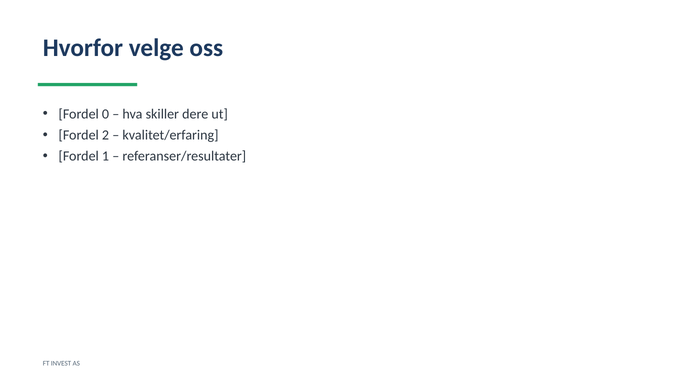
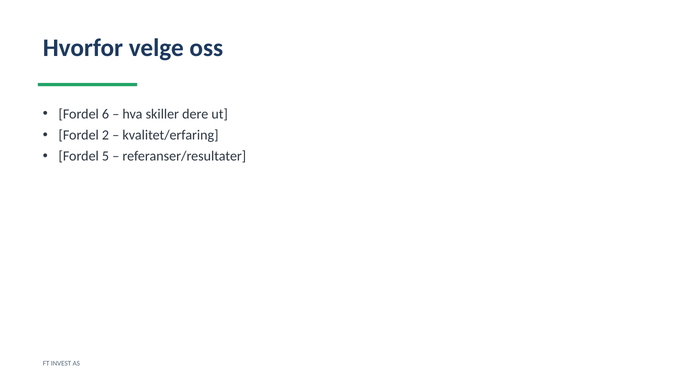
0: 0 -> 6 (106, 114)
1: 1 -> 5 (106, 156)
